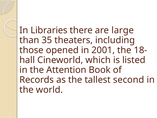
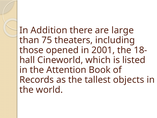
Libraries: Libraries -> Addition (49, 30)
35: 35 -> 75 (47, 40)
second: second -> objects (129, 80)
